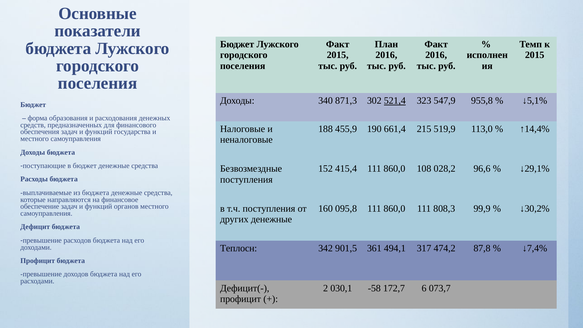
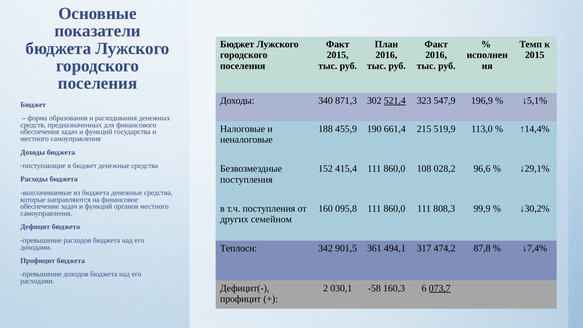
955,8: 955,8 -> 196,9 (482, 101)
других денежные: денежные -> семейном (271, 219)
172,7: 172,7 -> 160,3 (394, 288)
073,7 underline: none -> present (440, 288)
